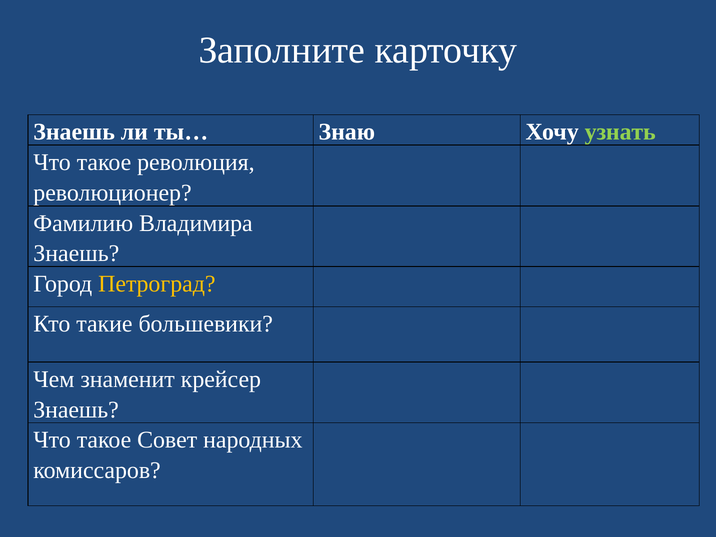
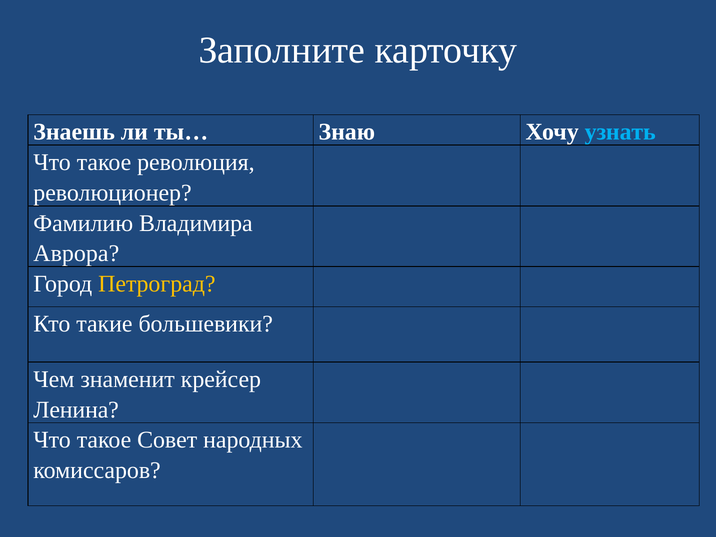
узнать colour: light green -> light blue (620, 132)
Знаешь: Знаешь -> Аврора (76, 253)
Знаешь: Знаешь -> Ленина (76, 410)
